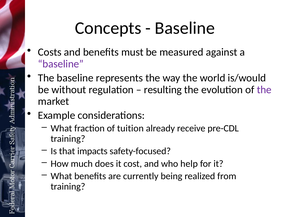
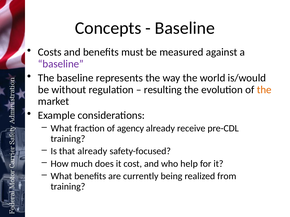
the colour: purple -> orange (264, 90)
tuition: tuition -> agency (130, 129)
that impacts: impacts -> already (92, 152)
